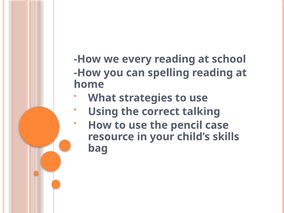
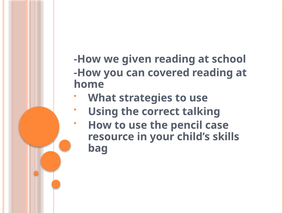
every: every -> given (137, 59)
spelling: spelling -> covered (169, 73)
